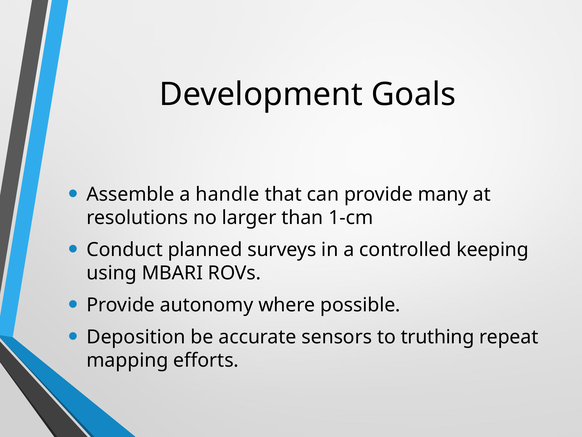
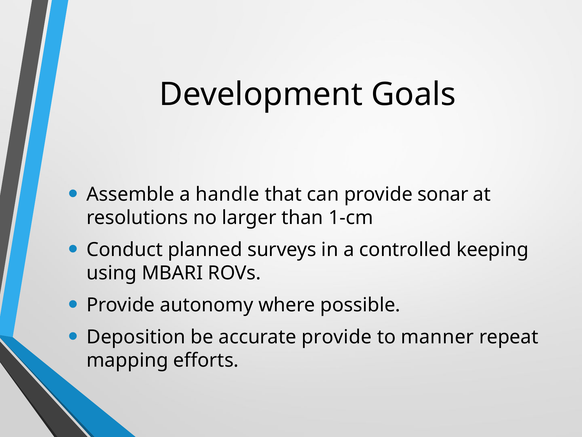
many: many -> sonar (443, 194)
accurate sensors: sensors -> provide (337, 337)
truthing: truthing -> manner (437, 337)
